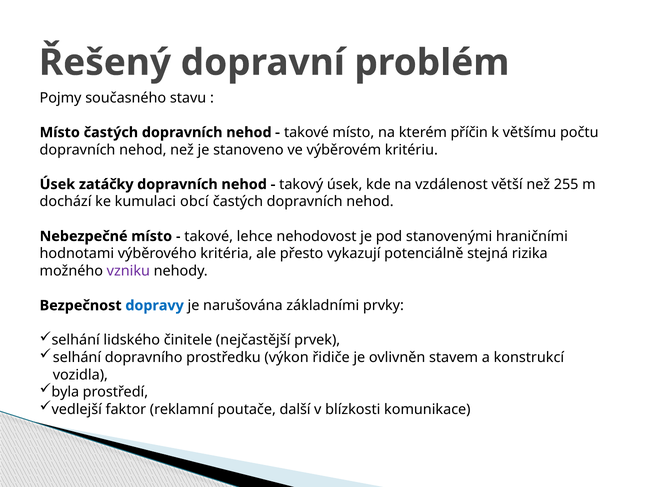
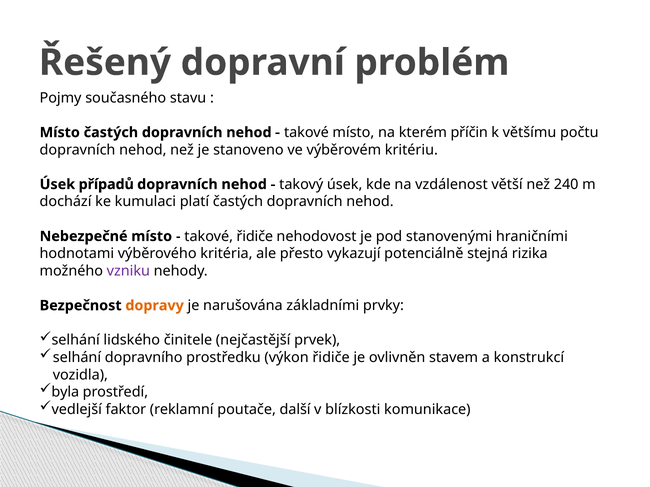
zatáčky: zatáčky -> případů (106, 185)
255: 255 -> 240 (566, 185)
obcí: obcí -> platí (194, 202)
takové lehce: lehce -> řidiče (255, 237)
dopravy colour: blue -> orange (155, 306)
